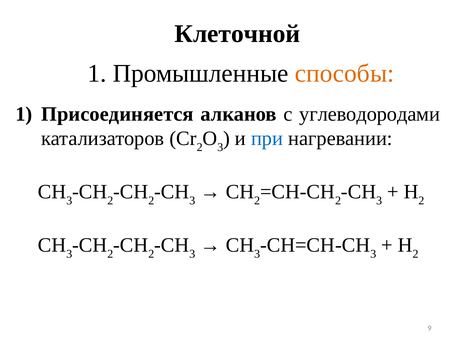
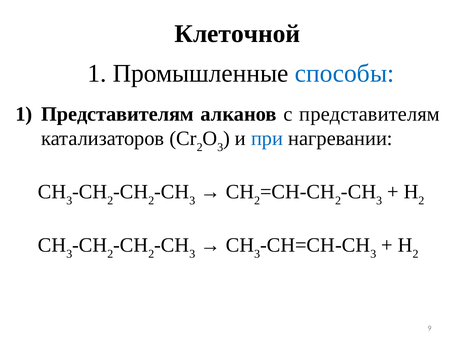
способы colour: orange -> blue (345, 73)
1 Присоединяется: Присоединяется -> Представителям (118, 114)
с углеводородами: углеводородами -> представителям (370, 114)
